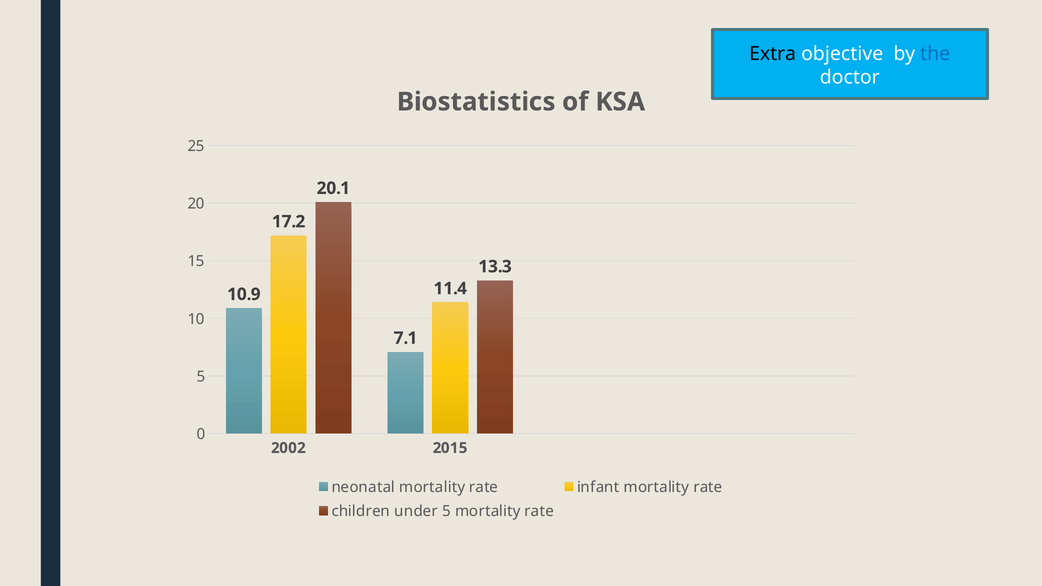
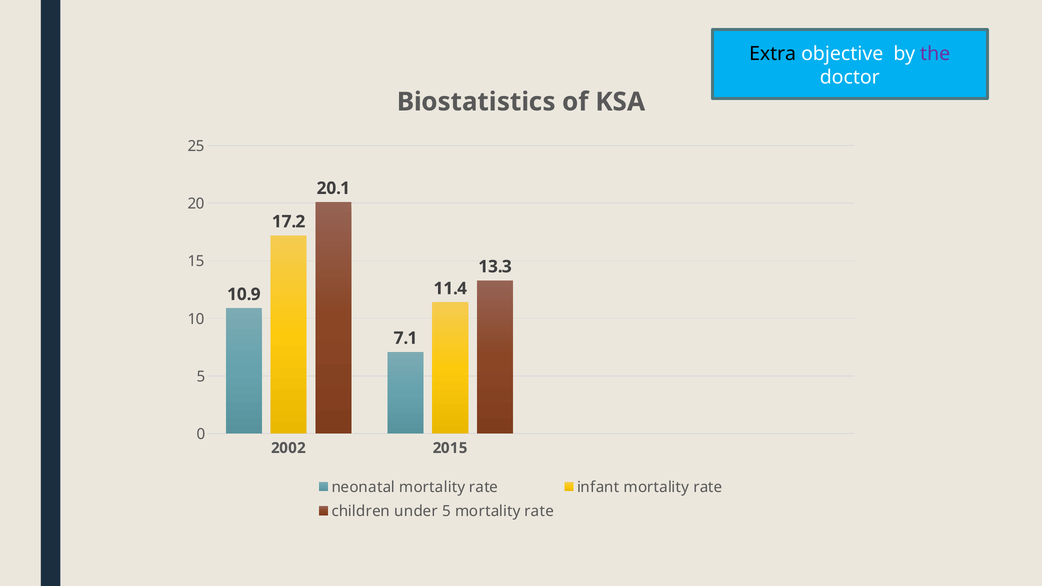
the colour: blue -> purple (935, 54)
